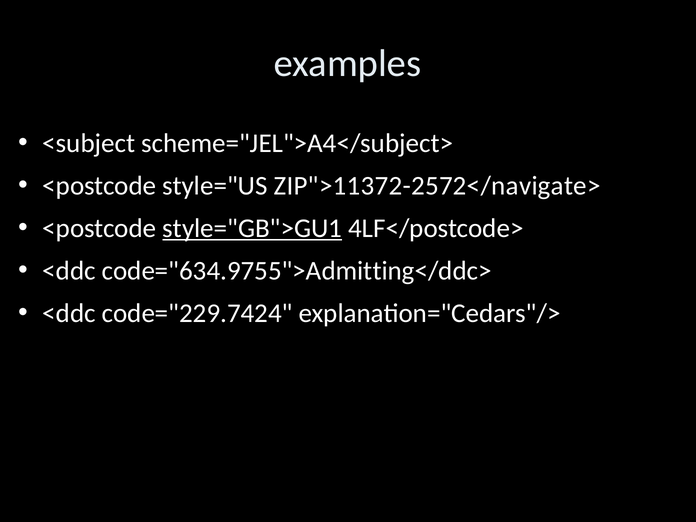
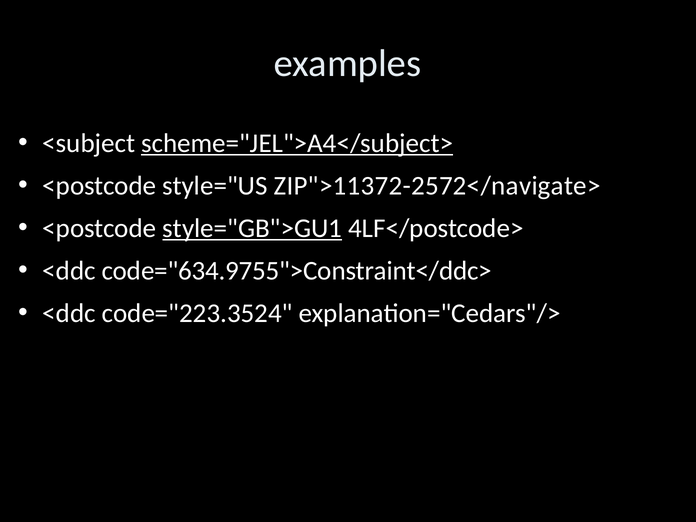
scheme="JEL">A4</subject> underline: none -> present (297, 143)
code="634.9755">Admitting</ddc>: code="634.9755">Admitting</ddc> -> code="634.9755">Constraint</ddc> (297, 271)
code="229.7424: code="229.7424 -> code="223.3524 (197, 313)
